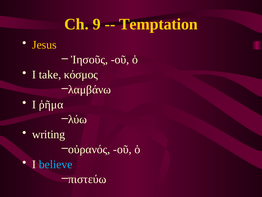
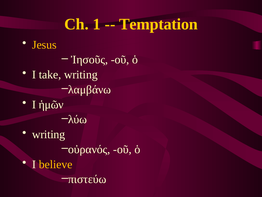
9: 9 -> 1 (97, 24)
take κόσμος: κόσμος -> writing (81, 74)
ῥῆμα: ῥῆμα -> ἡμῶν (51, 104)
believe colour: light blue -> yellow (56, 164)
